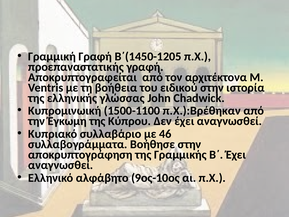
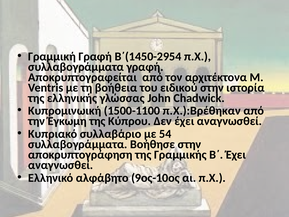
Β΄(1450-1205: Β΄(1450-1205 -> Β΄(1450-2954 (148, 56)
προεπαναστατικής: προεπαναστατικής -> συλλαβογράμματα (76, 67)
46: 46 -> 54 (165, 134)
